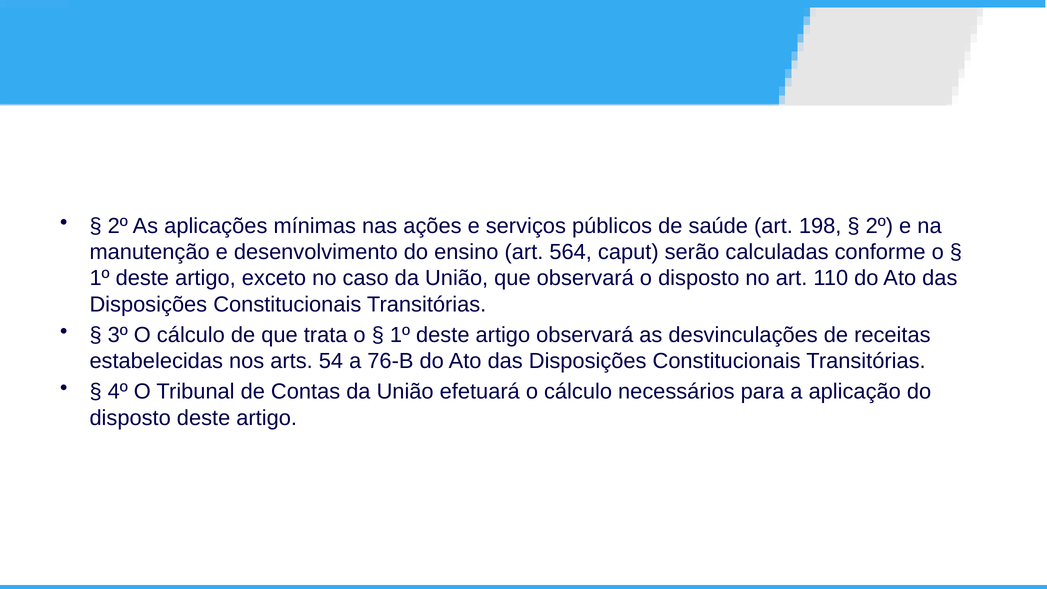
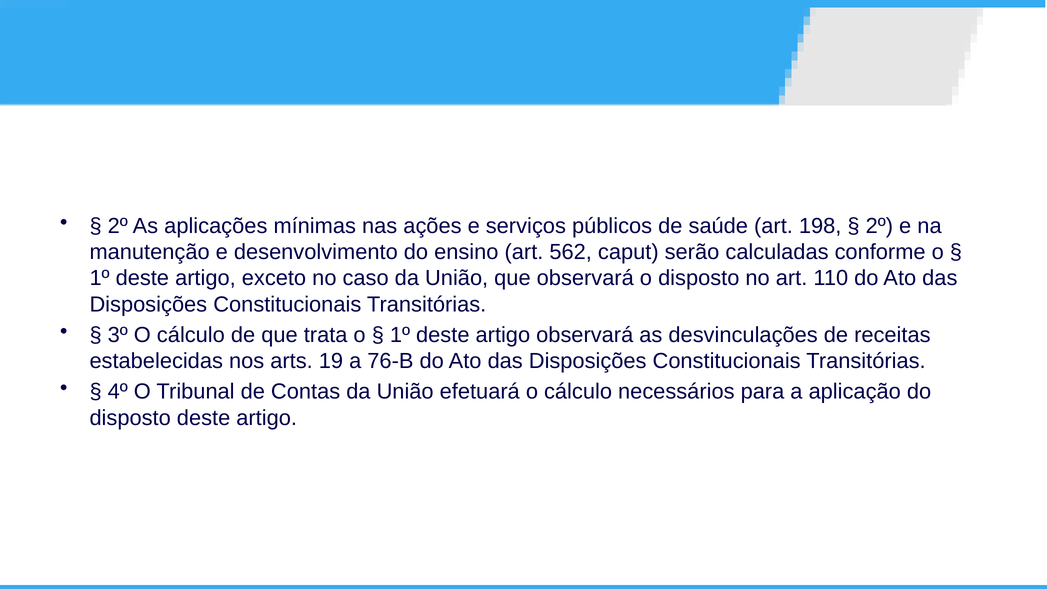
564: 564 -> 562 (571, 252)
54: 54 -> 19 (331, 361)
